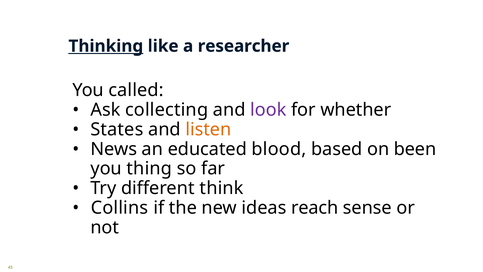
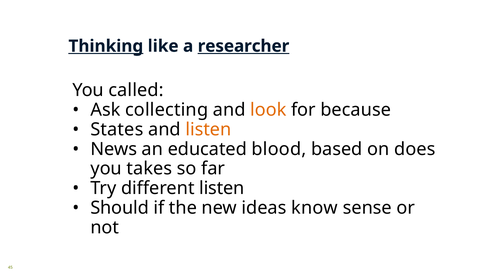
researcher underline: none -> present (243, 46)
look colour: purple -> orange (268, 110)
whether: whether -> because (356, 110)
been: been -> does (415, 149)
thing: thing -> takes (149, 168)
different think: think -> listen (222, 188)
Collins: Collins -> Should (120, 208)
reach: reach -> know (315, 208)
